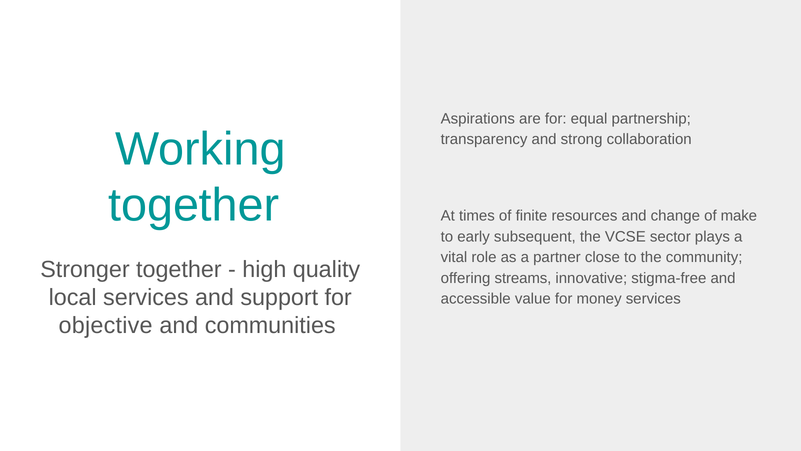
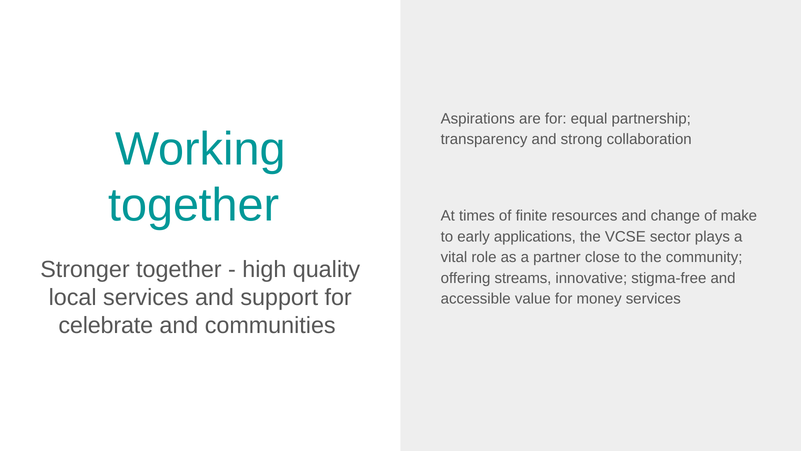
subsequent: subsequent -> applications (535, 236)
objective: objective -> celebrate (106, 325)
